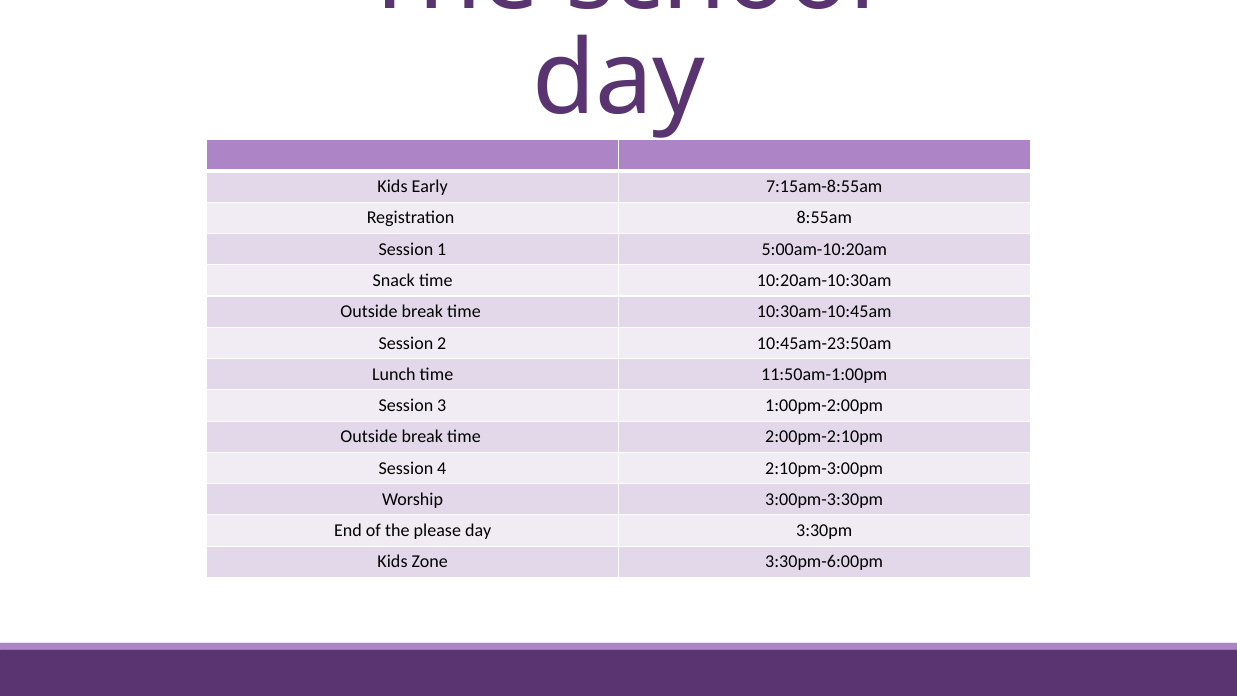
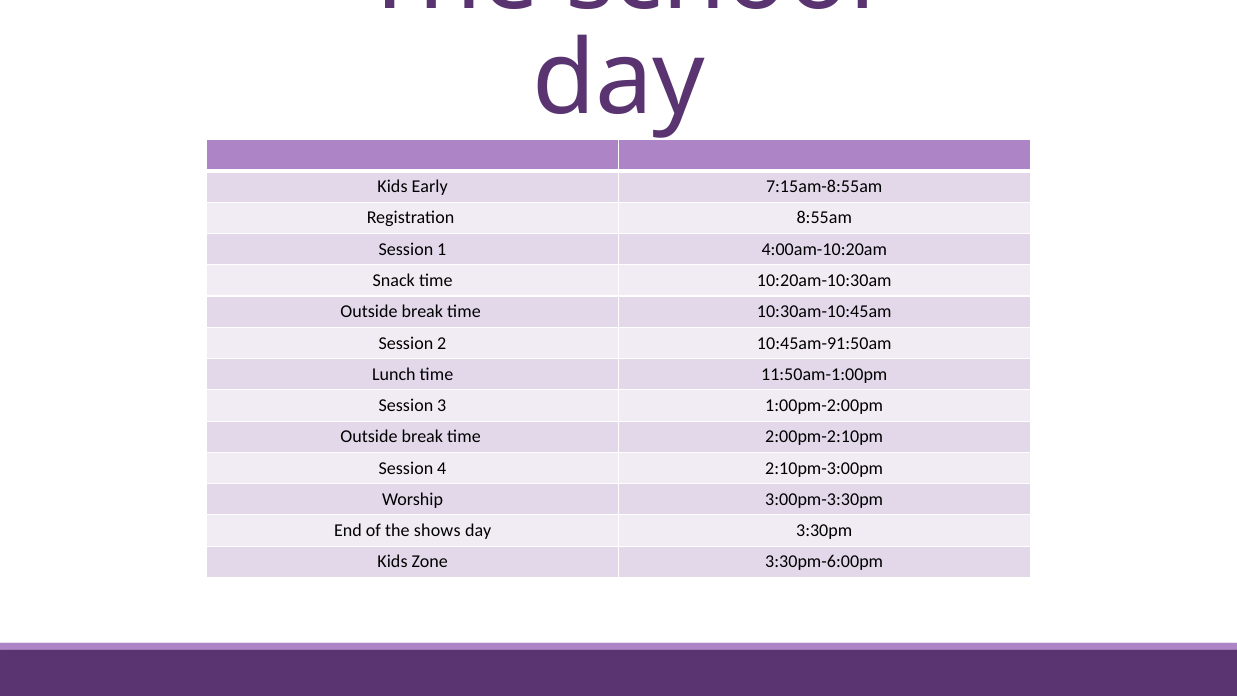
5:00am-10:20am: 5:00am-10:20am -> 4:00am-10:20am (824, 249)
10:45am-23:50am: 10:45am-23:50am -> 10:45am-91:50am (824, 343)
please: please -> shows (437, 531)
